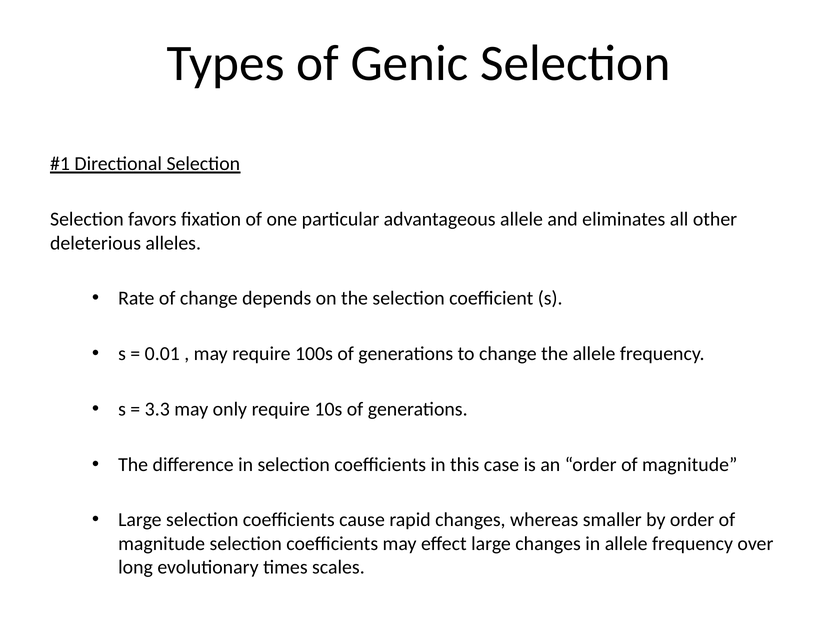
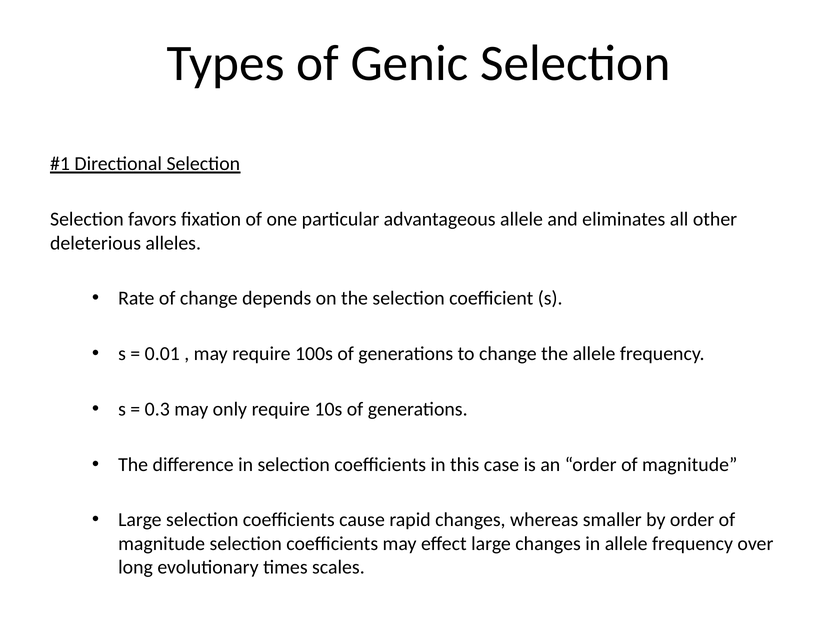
3.3: 3.3 -> 0.3 (157, 409)
